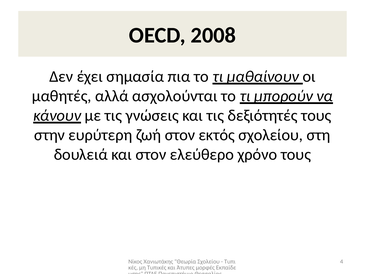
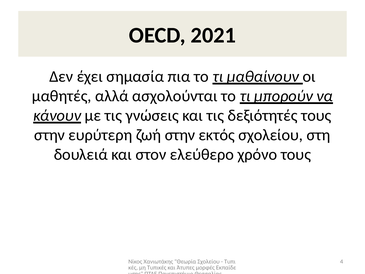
2008: 2008 -> 2021 (213, 35)
ζωή στον: στον -> στην (180, 135)
